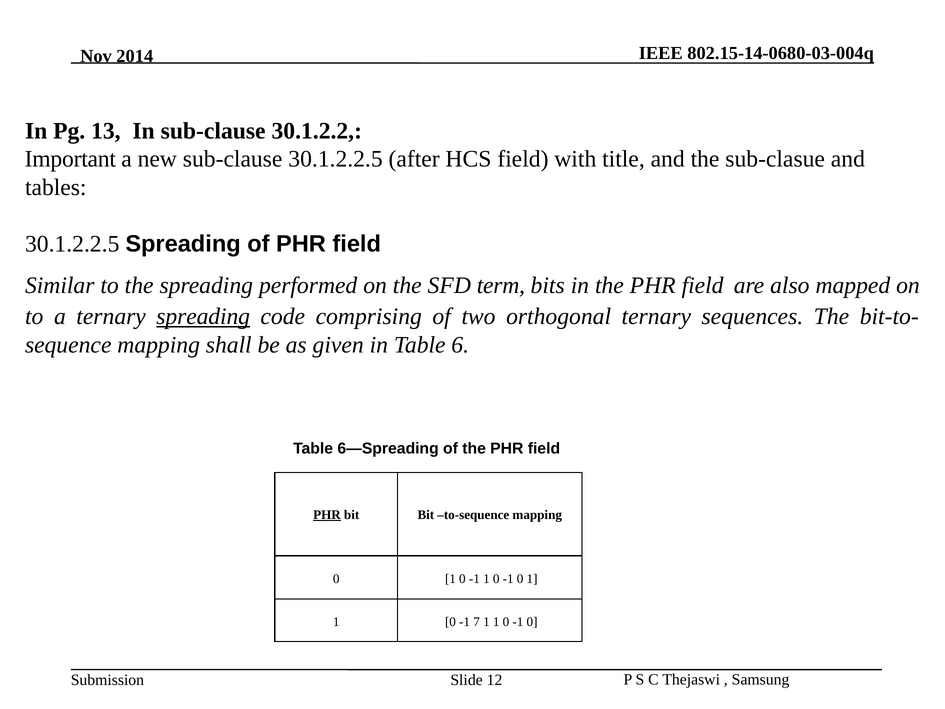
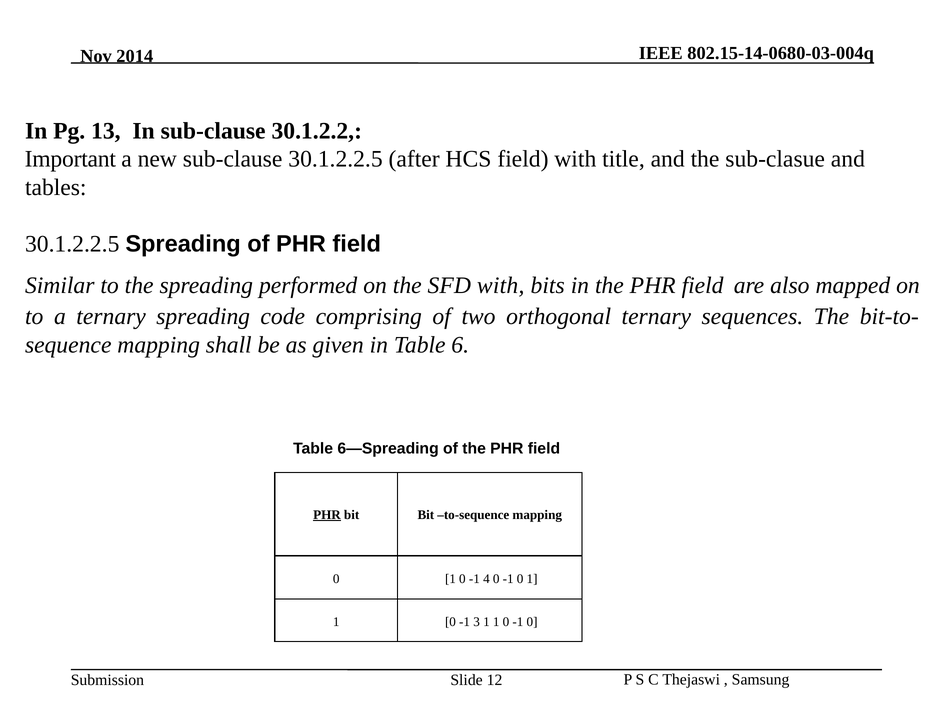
SFD term: term -> with (501, 286)
spreading underline: present -> none (203, 317)
-1 1: 1 -> 4 (486, 579)
7: 7 -> 3 (477, 622)
